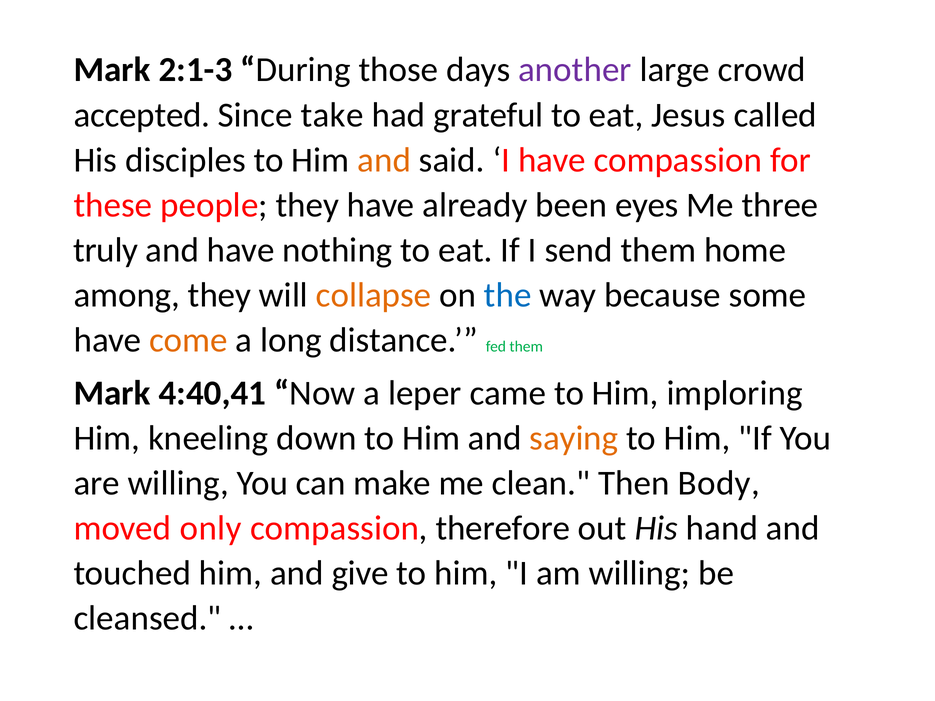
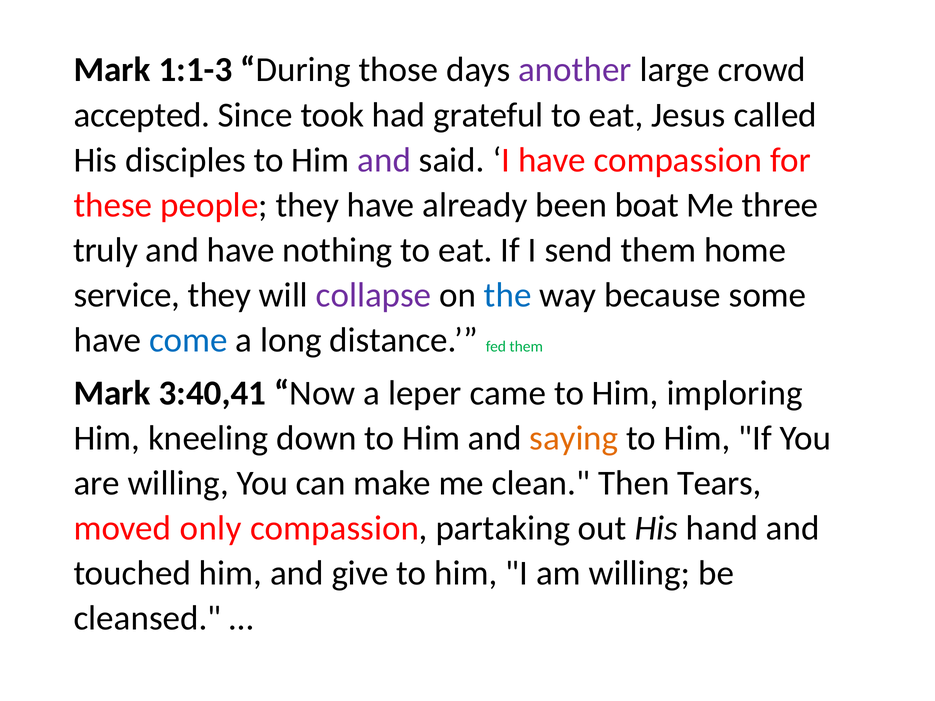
2:1-3: 2:1-3 -> 1:1-3 (196, 70)
take: take -> took (332, 115)
and colour: orange -> purple (384, 160)
eyes: eyes -> boat (647, 205)
among: among -> service (127, 295)
collapse colour: orange -> purple (374, 295)
come colour: orange -> blue (188, 340)
4:40,41: 4:40,41 -> 3:40,41 (212, 393)
Body: Body -> Tears (719, 483)
therefore: therefore -> partaking (503, 528)
